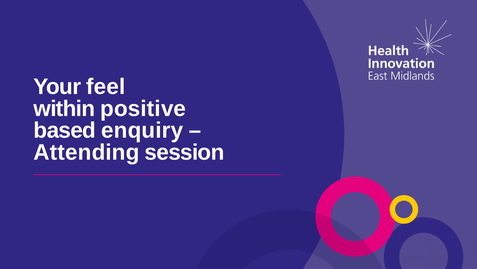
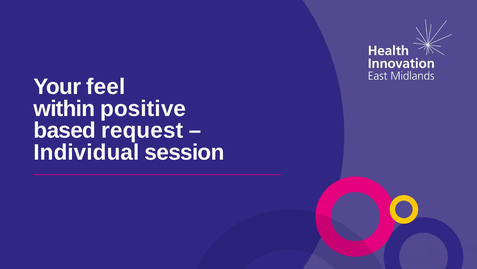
enquiry: enquiry -> request (142, 130)
Attending: Attending -> Individual (87, 152)
